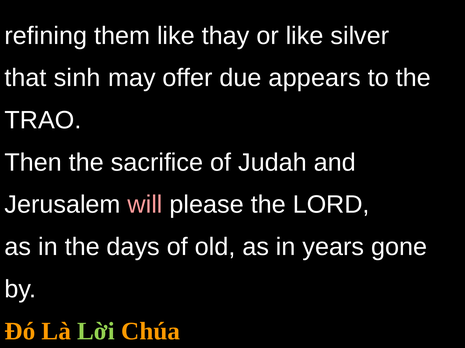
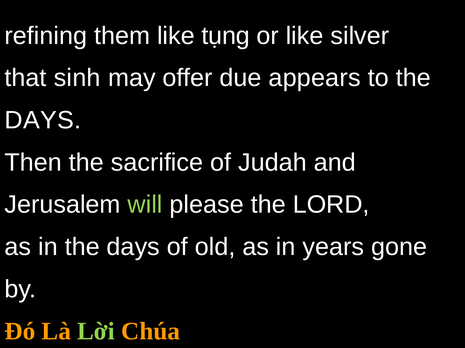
thay: thay -> tụng (226, 36)
TRAO: TRAO -> DAYS (43, 120)
will colour: pink -> light green (145, 205)
